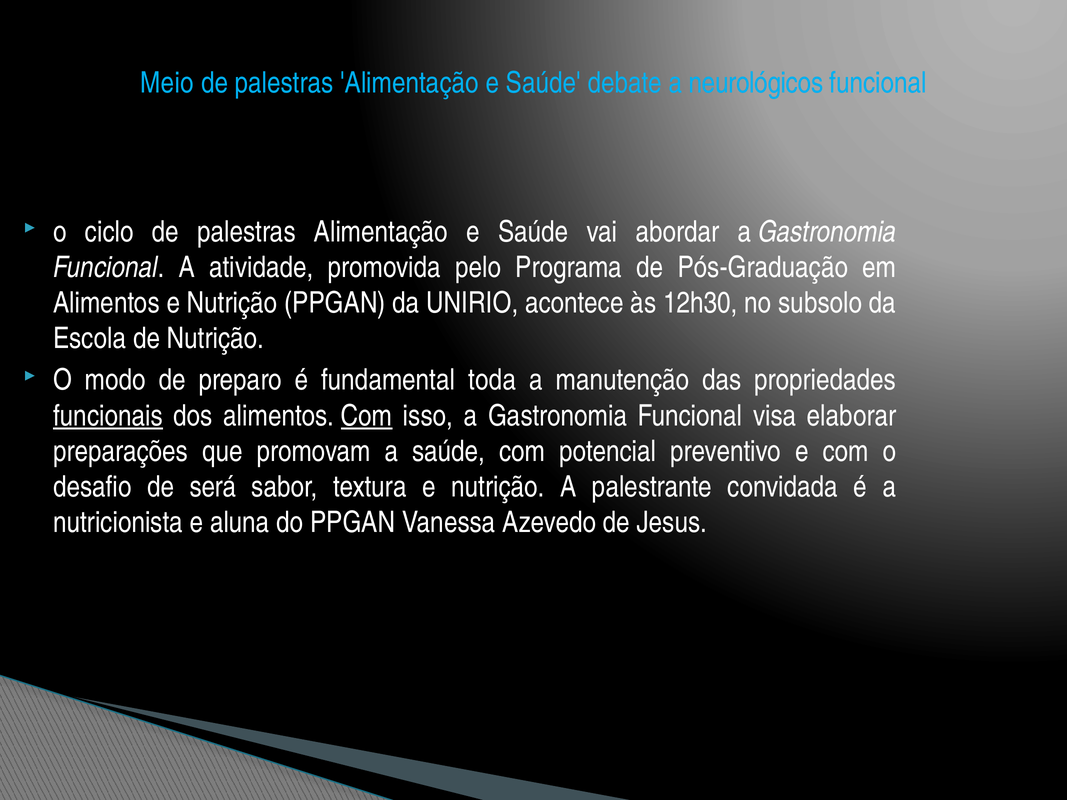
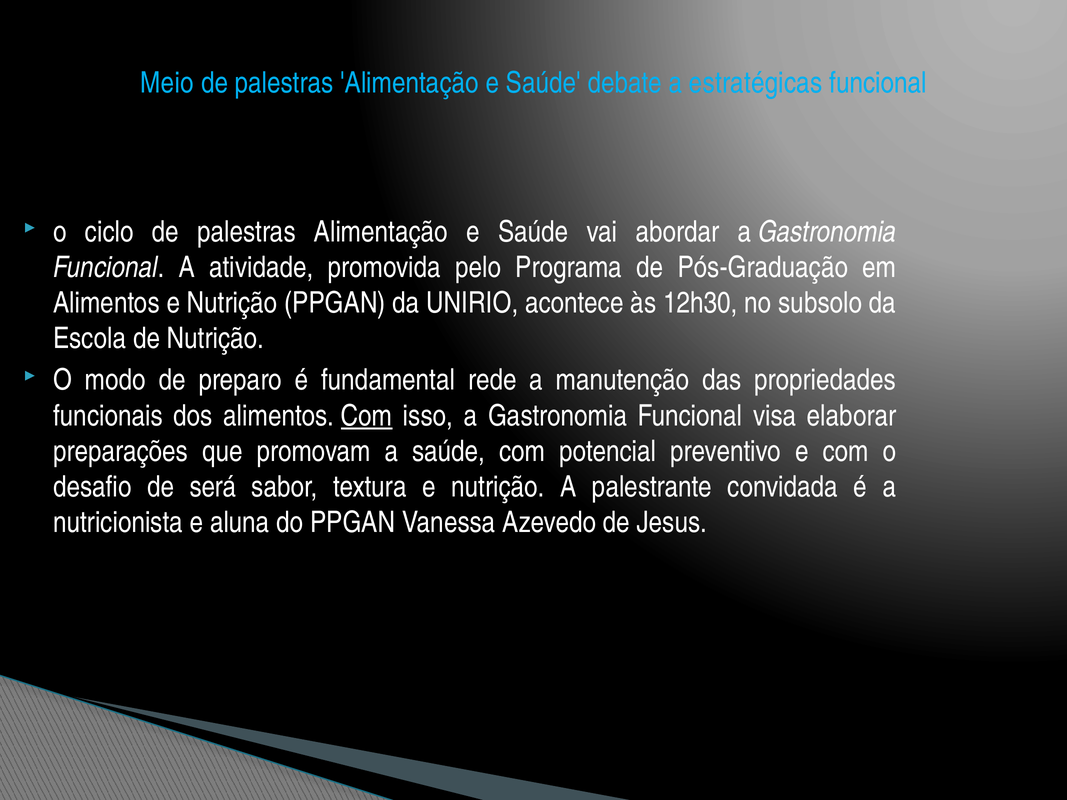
neurológicos: neurológicos -> estratégicas (756, 83)
toda: toda -> rede (492, 380)
funcionais underline: present -> none (108, 416)
